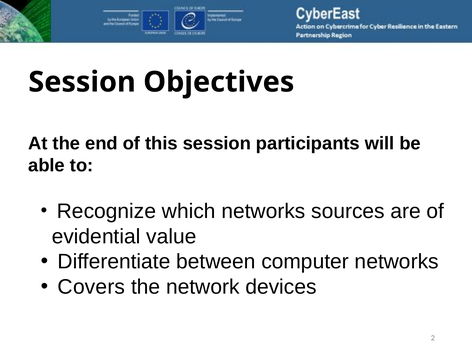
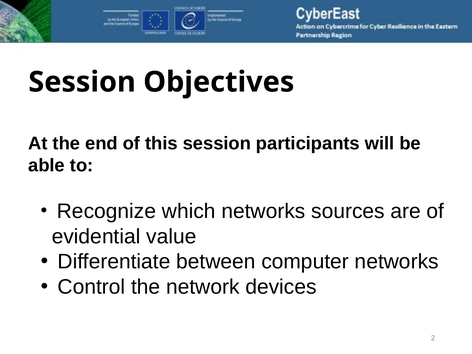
Covers: Covers -> Control (91, 287)
